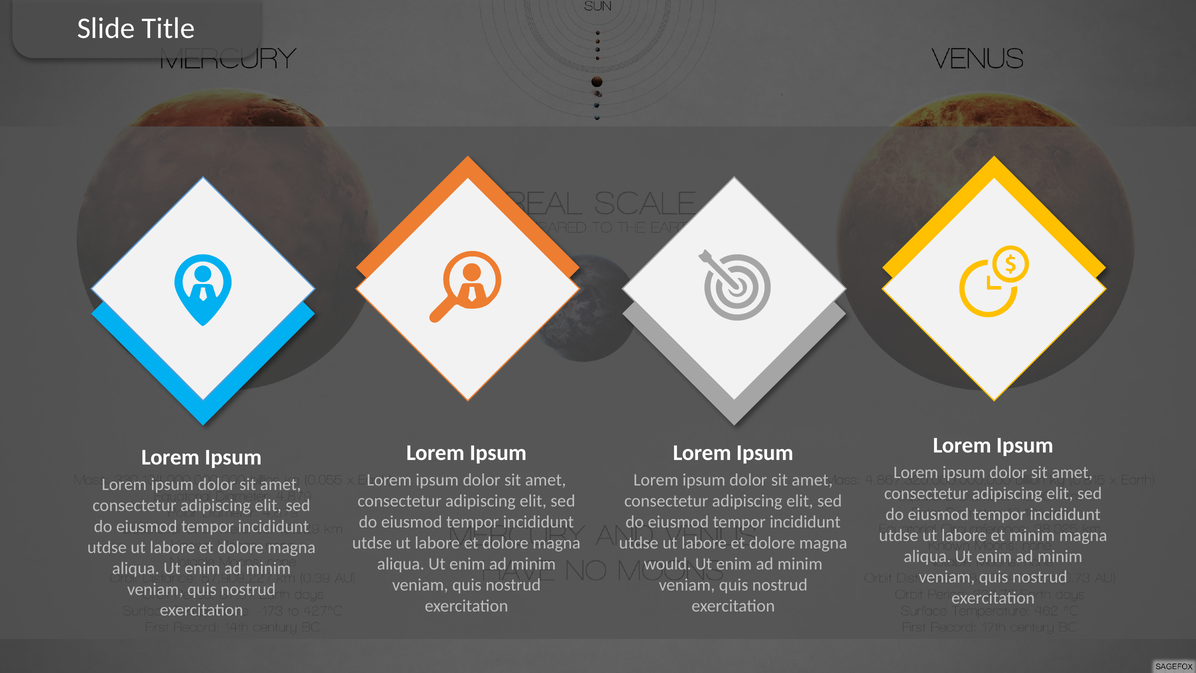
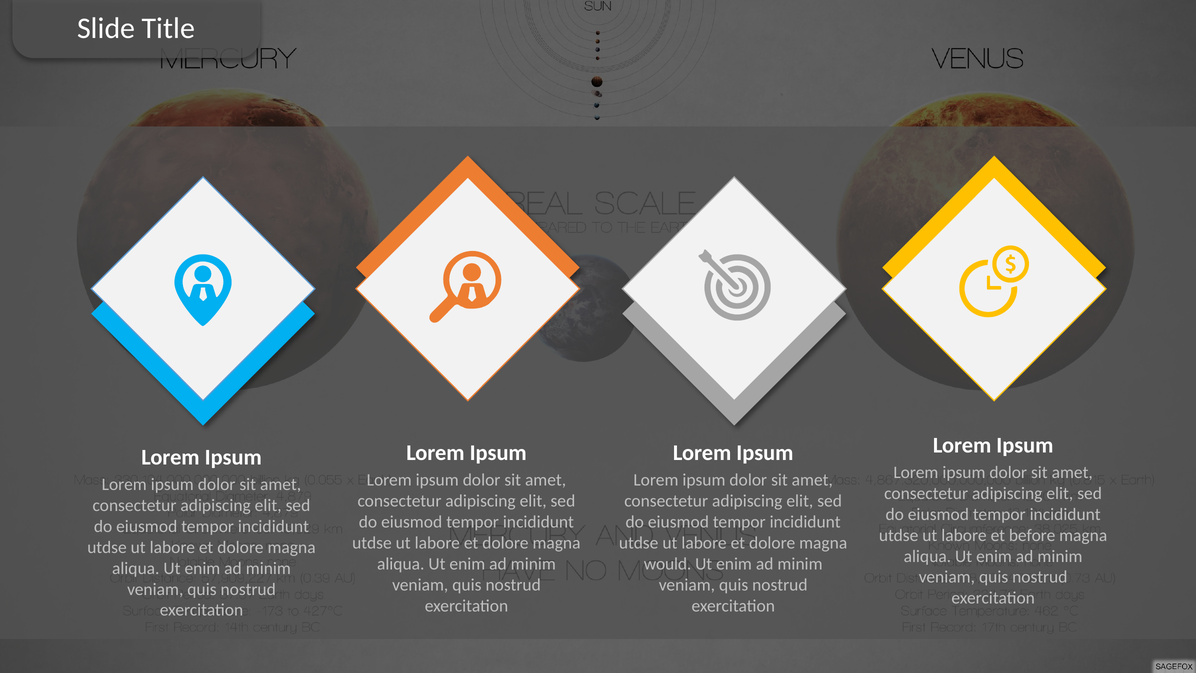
et minim: minim -> before (1032, 535)
